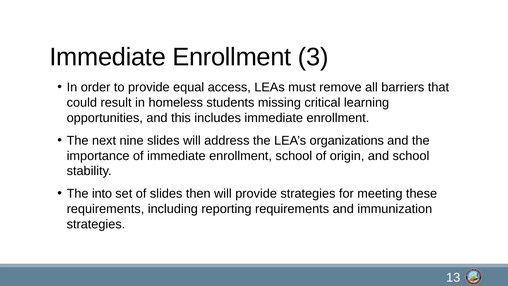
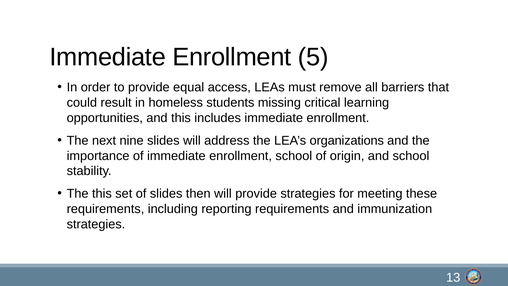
3: 3 -> 5 (313, 57)
The into: into -> this (102, 194)
